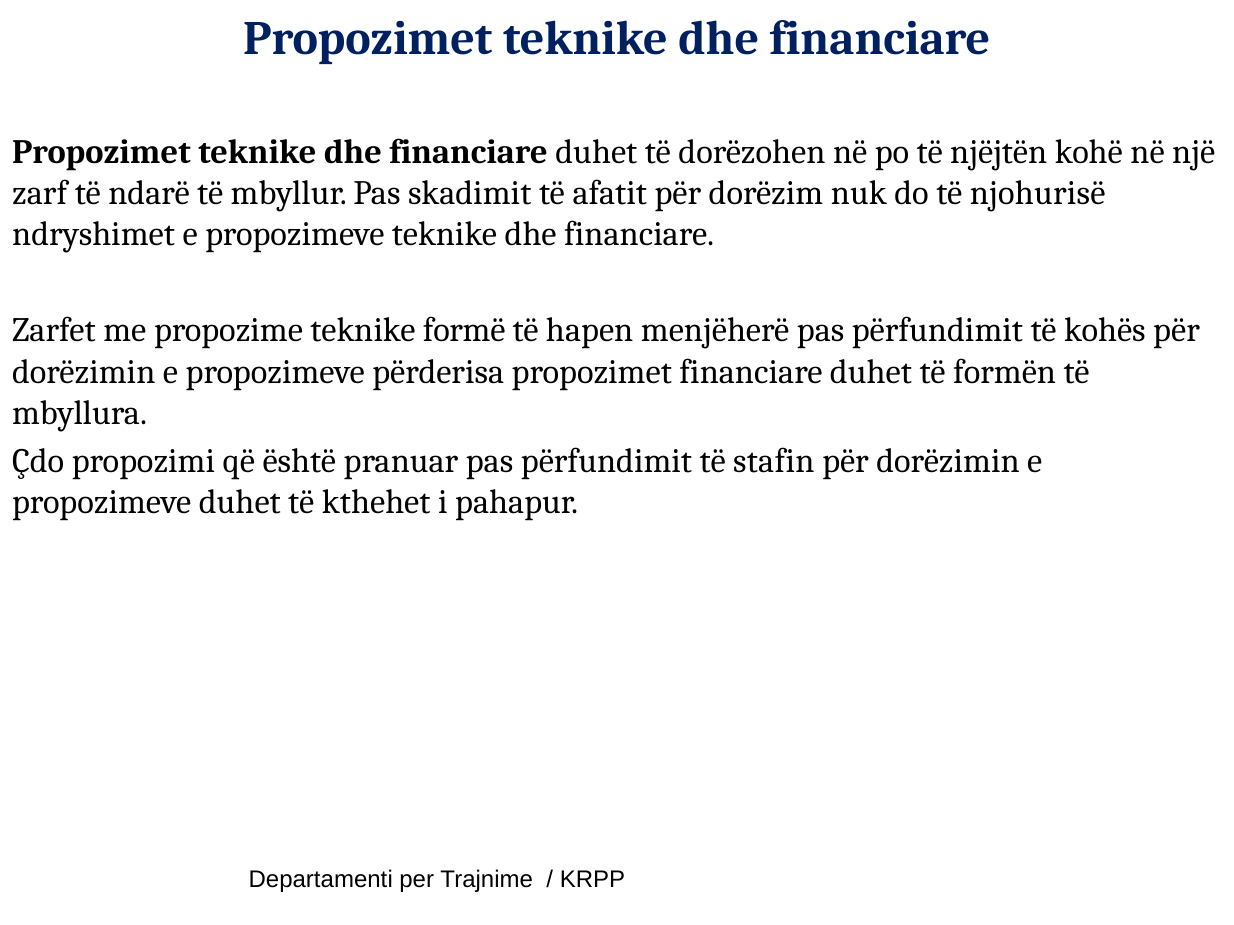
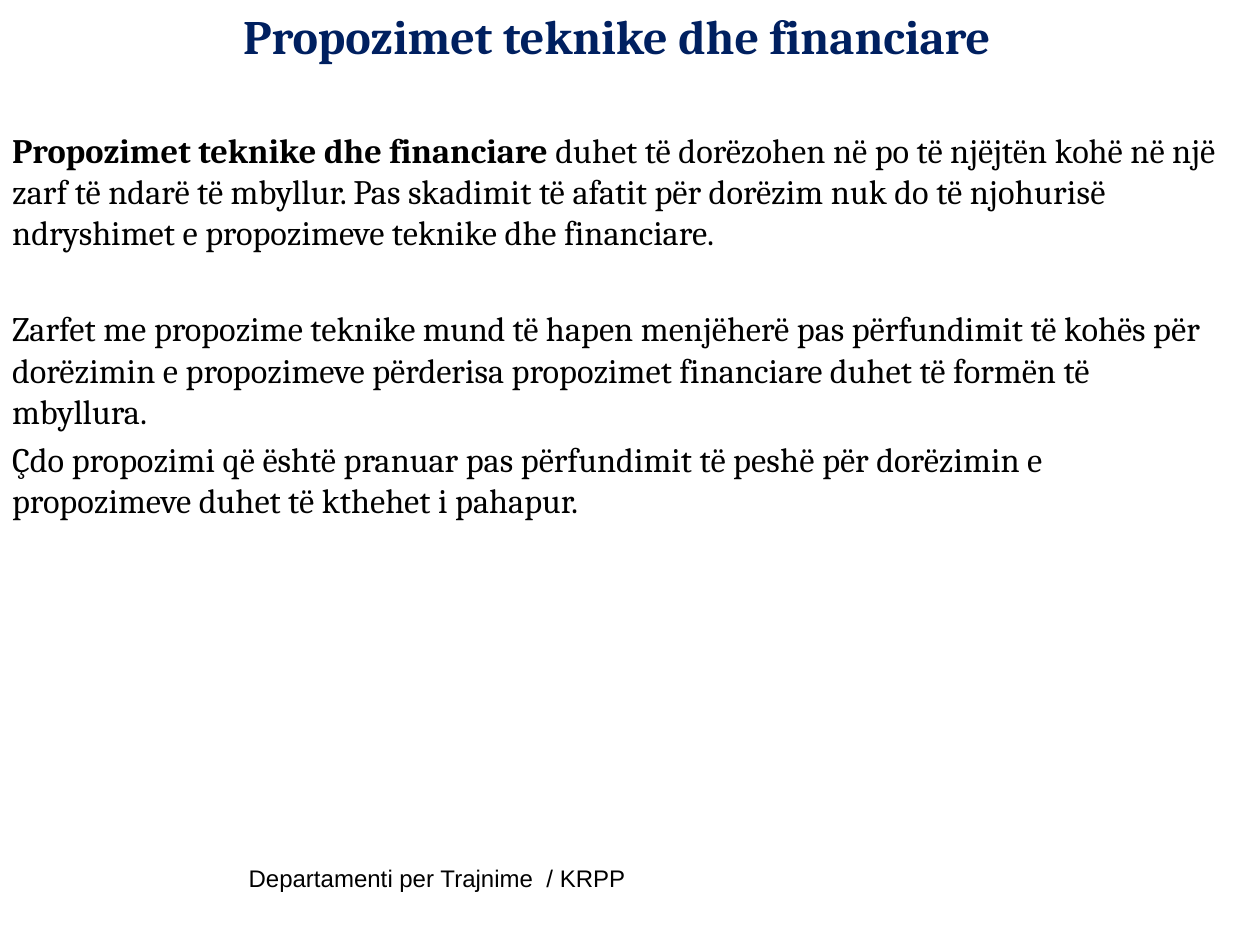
formë: formë -> mund (464, 331)
stafin: stafin -> peshë (774, 461)
